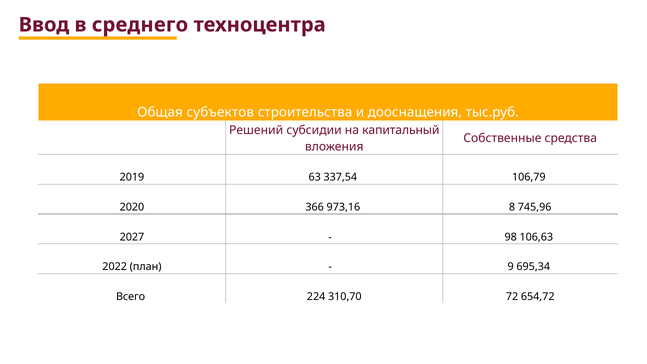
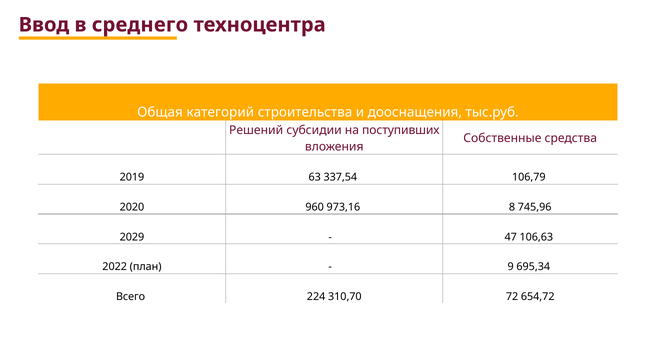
субъектов: субъектов -> категорий (220, 112)
капитальный: капитальный -> поступивших (401, 130)
366: 366 -> 960 (315, 207)
2027: 2027 -> 2029 (132, 237)
98: 98 -> 47 (511, 237)
